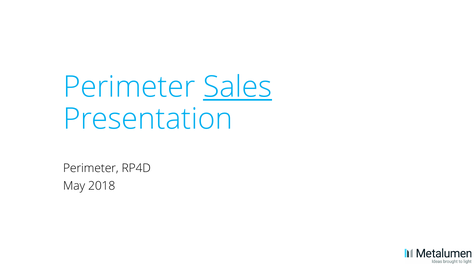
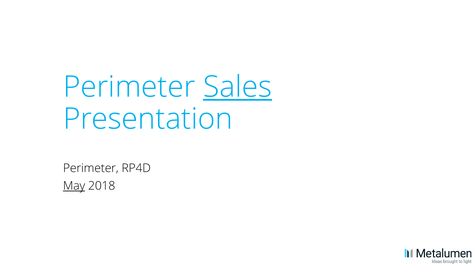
May underline: none -> present (74, 186)
